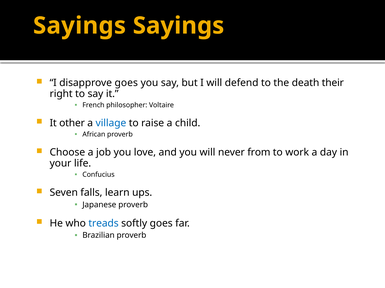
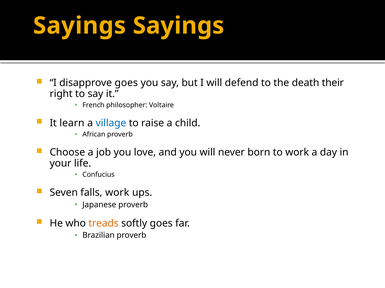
other: other -> learn (72, 123)
from: from -> born (259, 153)
falls learn: learn -> work (117, 193)
treads colour: blue -> orange (104, 224)
